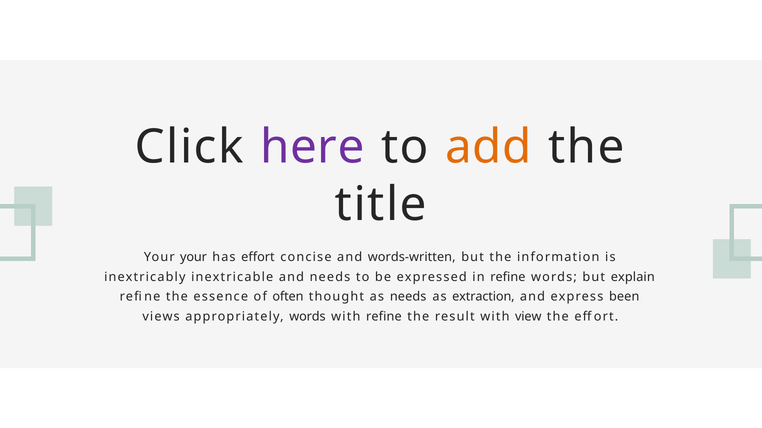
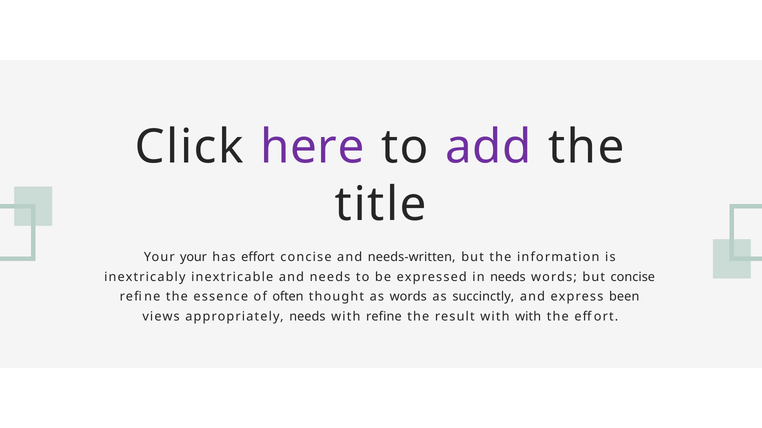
add colour: orange -> purple (488, 148)
words-written: words-written -> needs-written (412, 257)
in refine: refine -> needs (508, 277)
but explain: explain -> concise (633, 277)
as needs: needs -> words (408, 297)
extraction: extraction -> succinctly (483, 297)
appropriately words: words -> needs (307, 317)
with view: view -> with (528, 317)
